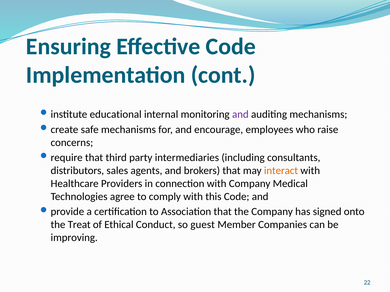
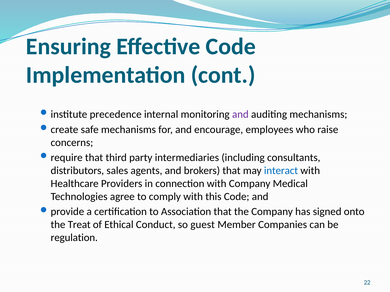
educational: educational -> precedence (116, 114)
interact colour: orange -> blue (281, 171)
improving: improving -> regulation (74, 238)
